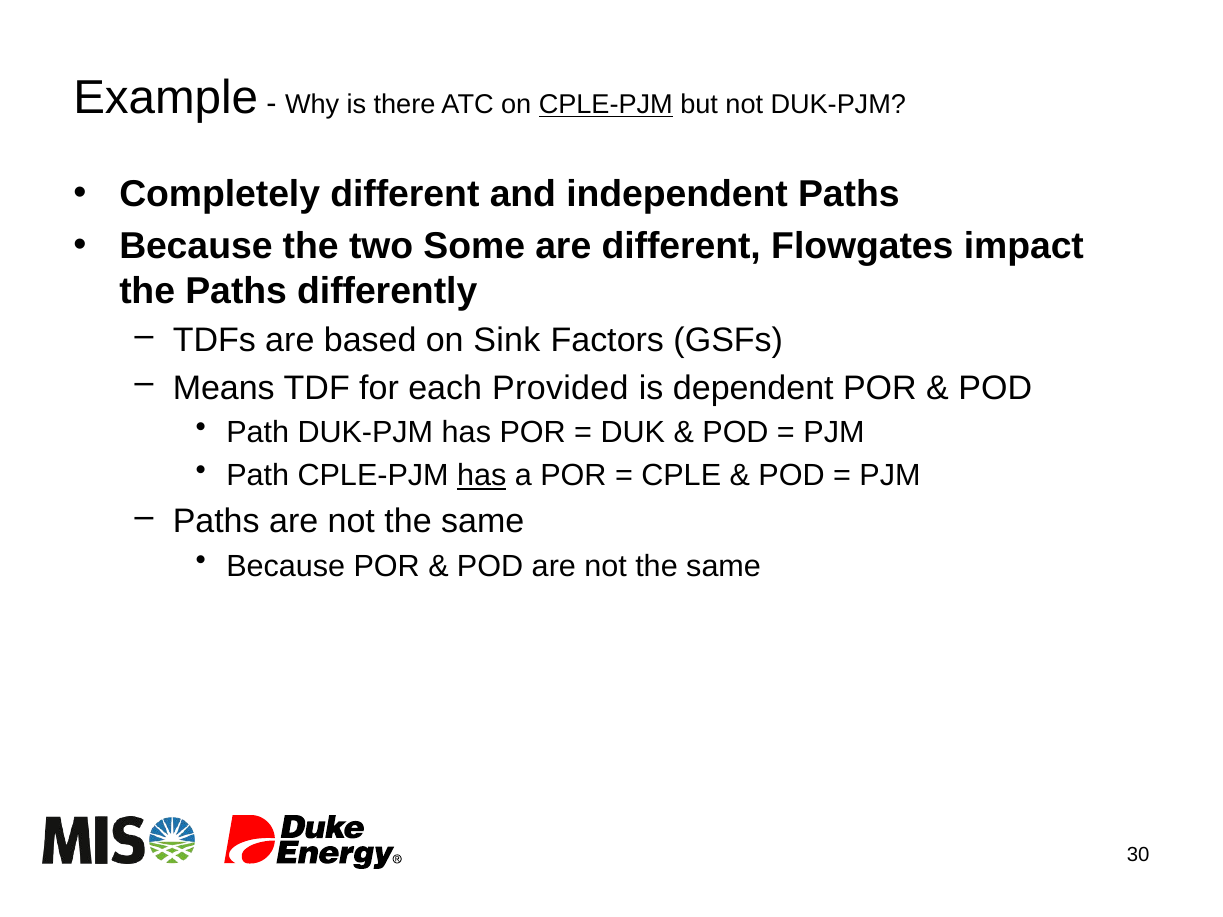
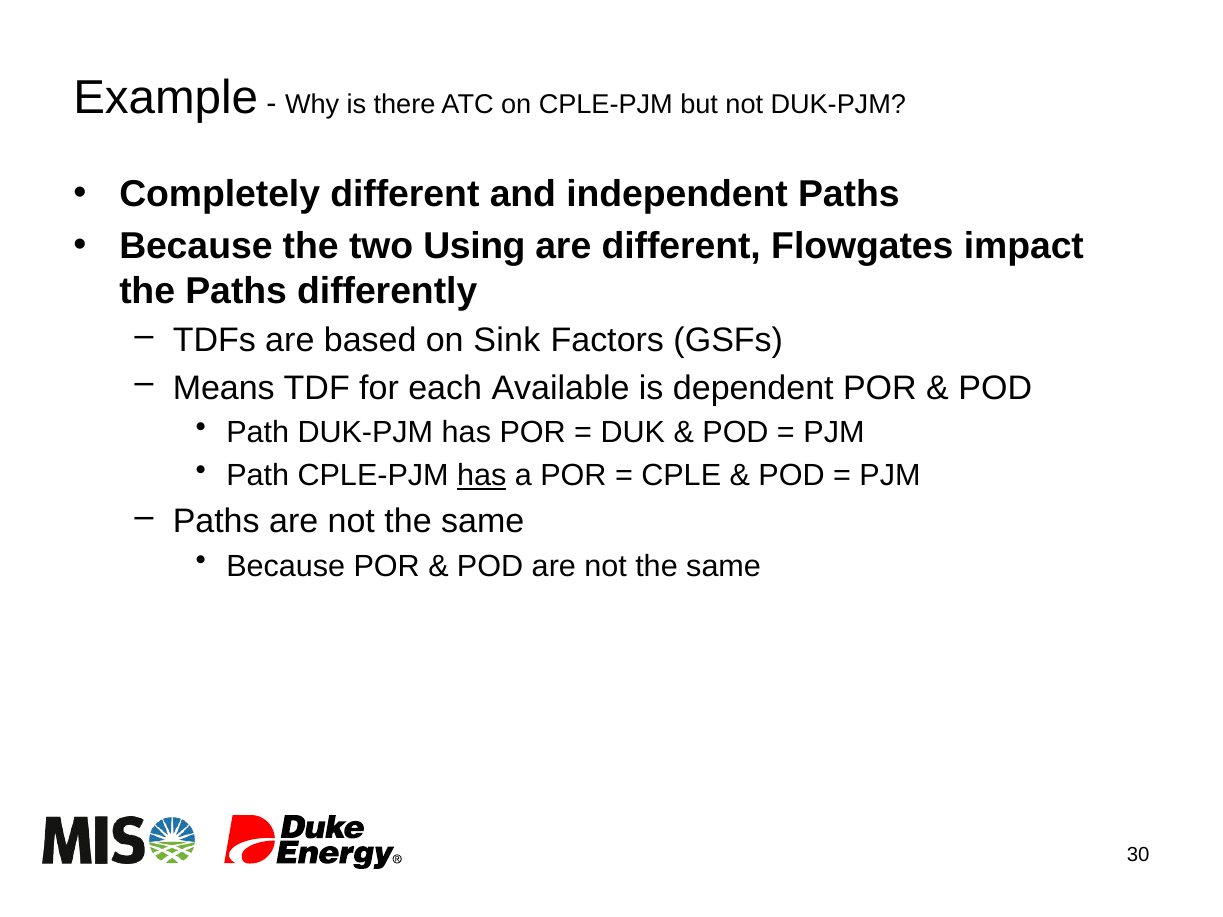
CPLE-PJM underline: present -> none (606, 105)
Some: Some -> Using (474, 247)
Provided: Provided -> Available (561, 388)
